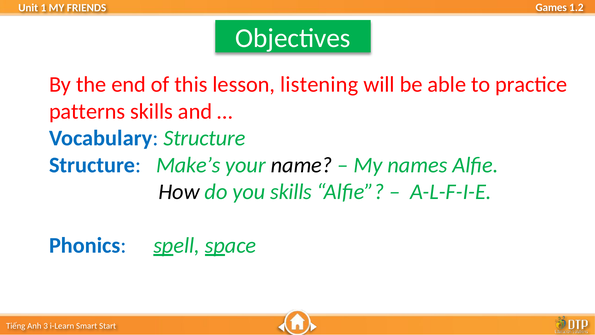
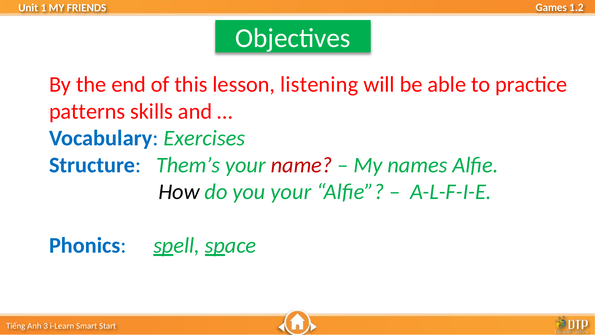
Vocabulary Structure: Structure -> Exercises (204, 138)
Make’s: Make’s -> Them’s (188, 165)
name colour: black -> red (302, 165)
you skills: skills -> your (291, 192)
